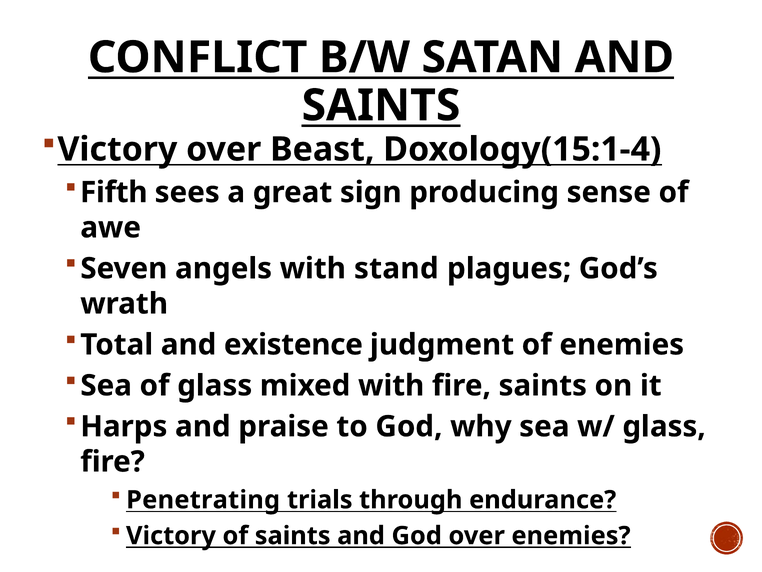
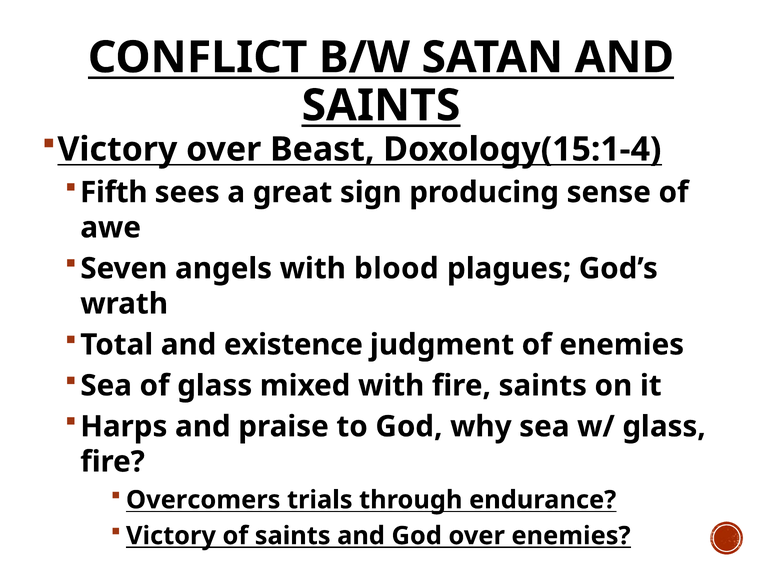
stand: stand -> blood (396, 268)
Penetrating: Penetrating -> Overcomers (203, 499)
